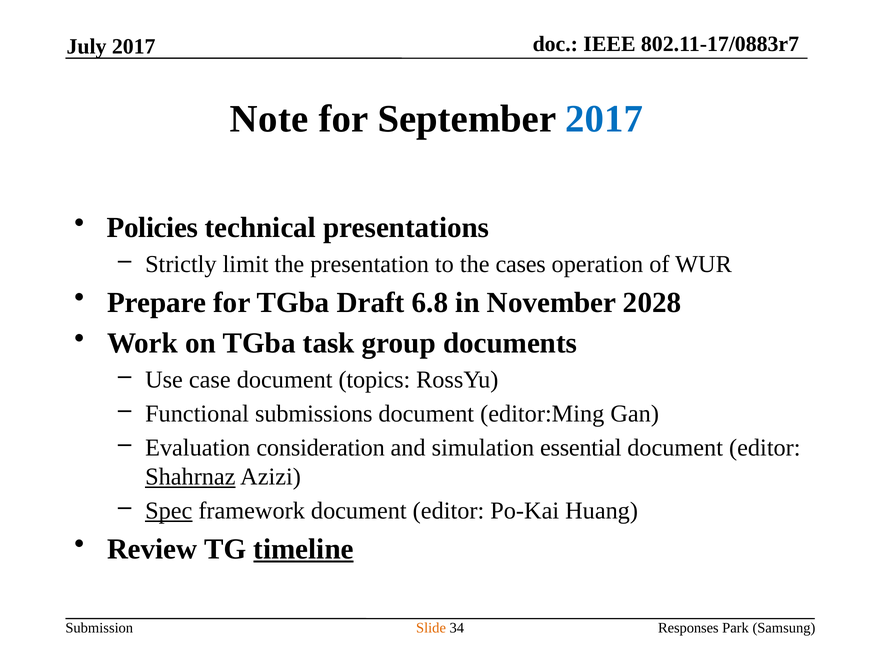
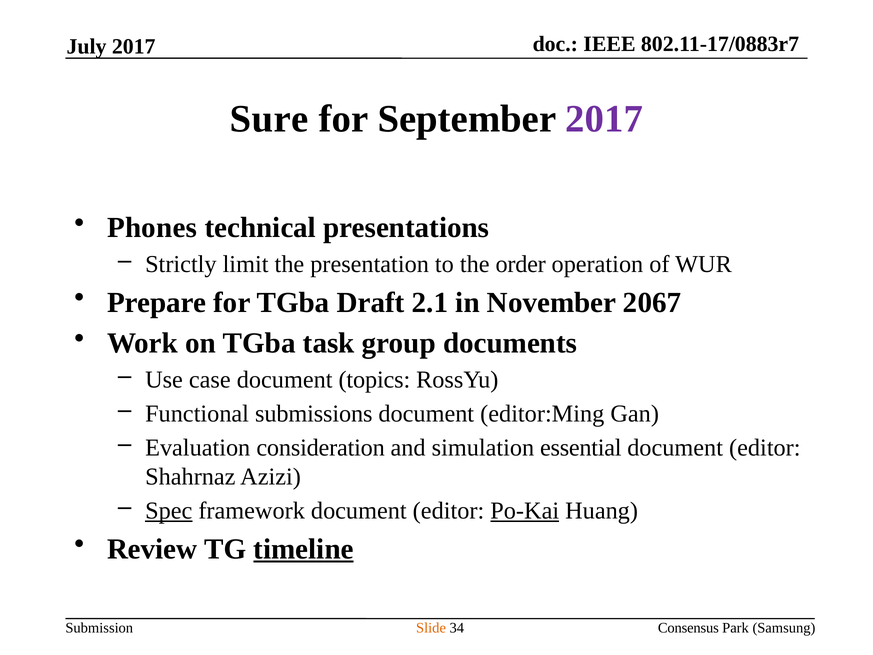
Note: Note -> Sure (269, 119)
2017 colour: blue -> purple (604, 119)
Policies: Policies -> Phones (152, 228)
cases: cases -> order (521, 264)
6.8: 6.8 -> 2.1 (430, 302)
2028: 2028 -> 2067 (652, 302)
Shahrnaz underline: present -> none (190, 477)
Po-Kai underline: none -> present (525, 511)
Responses: Responses -> Consensus (688, 628)
